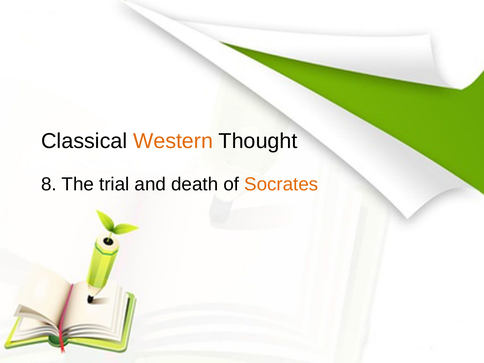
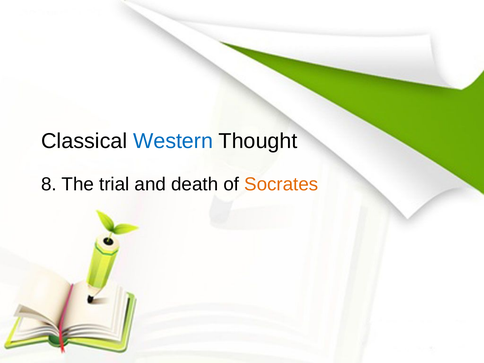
Western colour: orange -> blue (173, 141)
